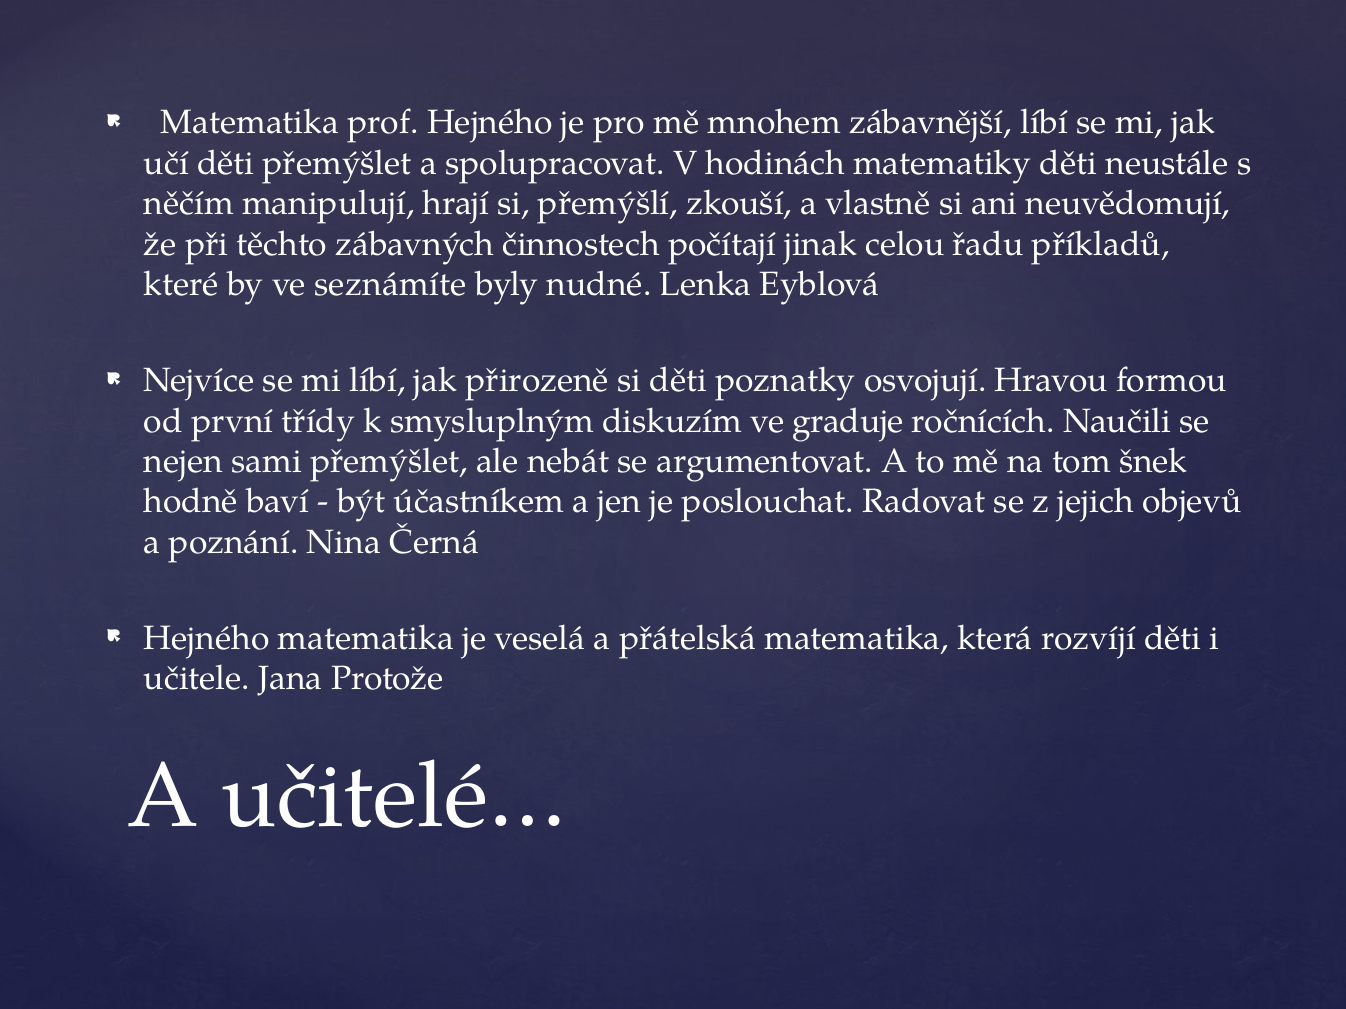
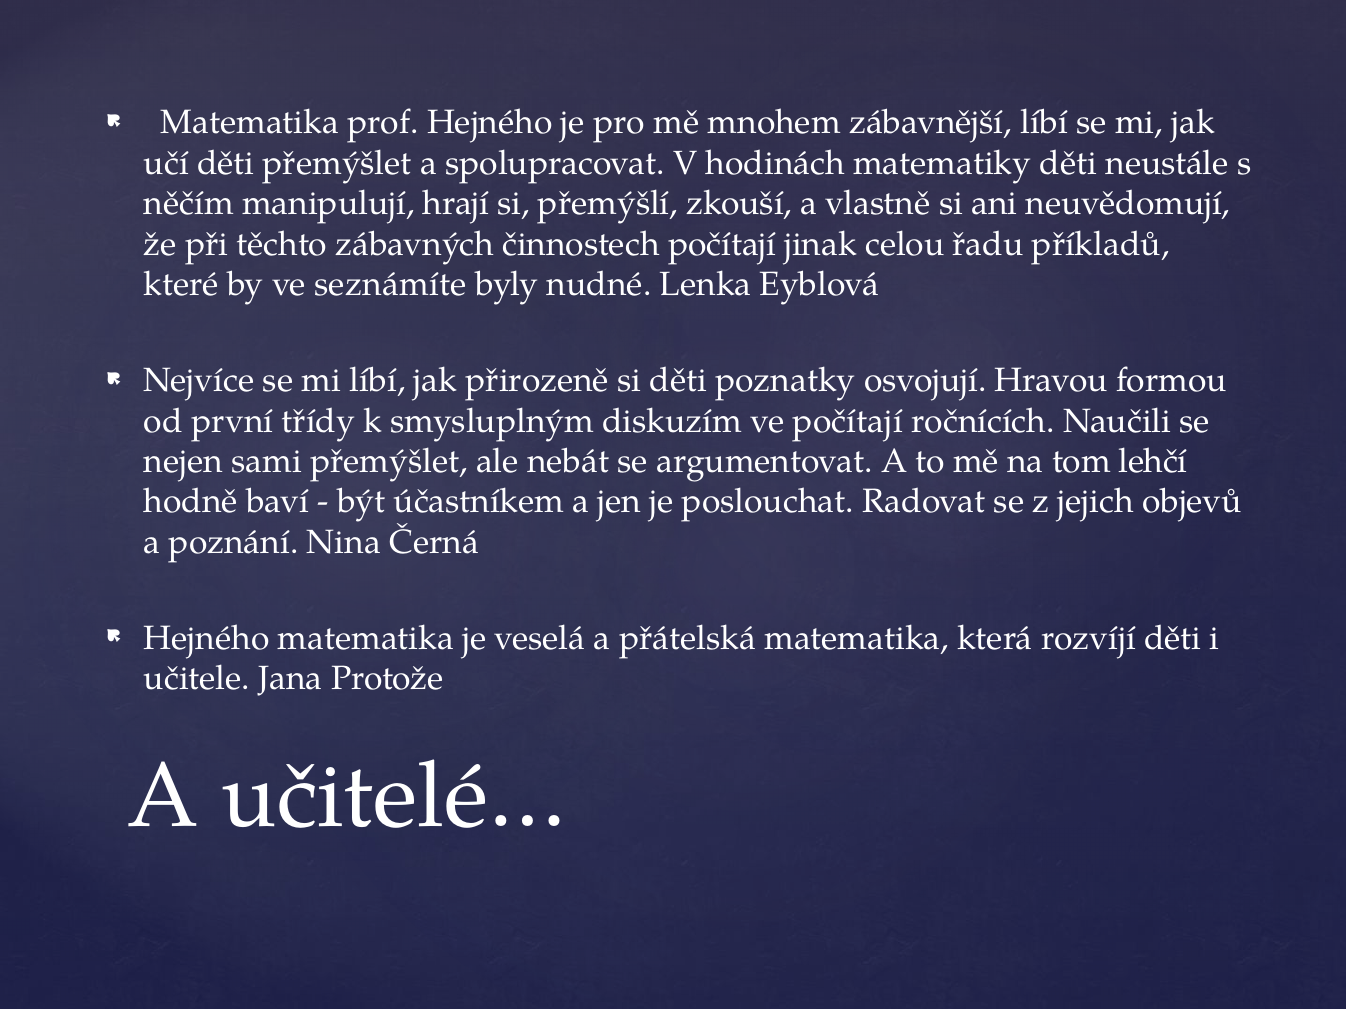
ve graduje: graduje -> počítají (848, 421)
šnek: šnek -> lehčí (1153, 462)
